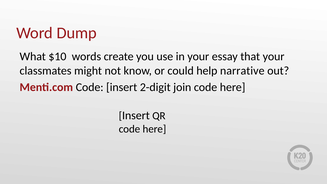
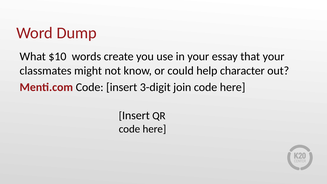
narrative: narrative -> character (242, 71)
2-digit: 2-digit -> 3-digit (155, 87)
